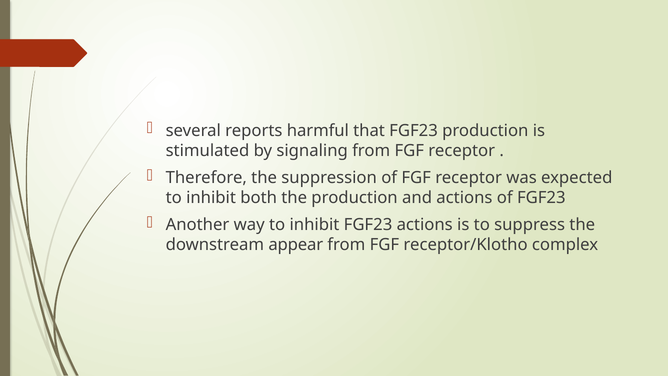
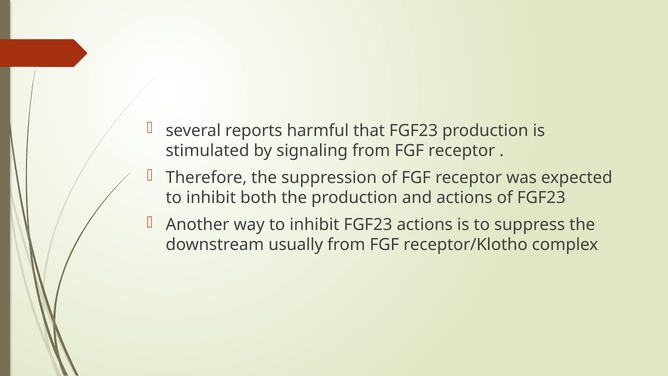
appear: appear -> usually (296, 245)
